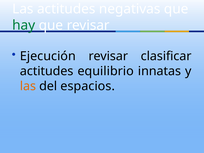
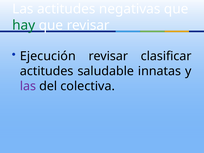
equilibrio: equilibrio -> saludable (106, 71)
las colour: orange -> purple (28, 86)
espacios: espacios -> colectiva (88, 86)
